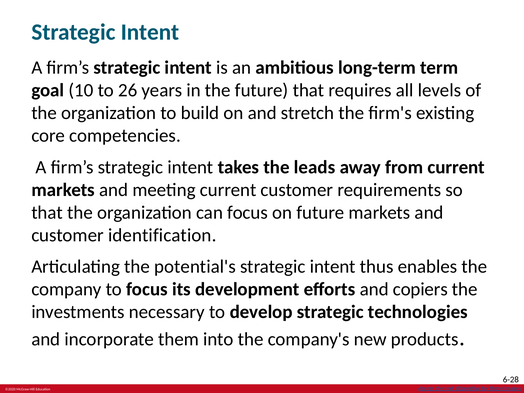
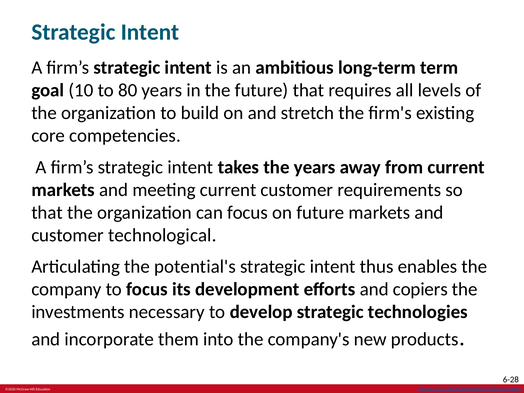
26: 26 -> 80 (128, 90)
the leads: leads -> years (315, 167)
identification: identification -> technological (162, 235)
